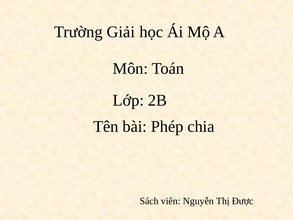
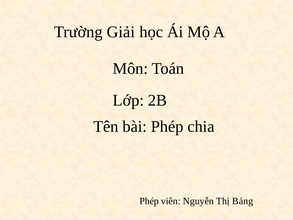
Sách: Sách -> Phép (149, 201)
Được: Được -> Bảng (243, 201)
